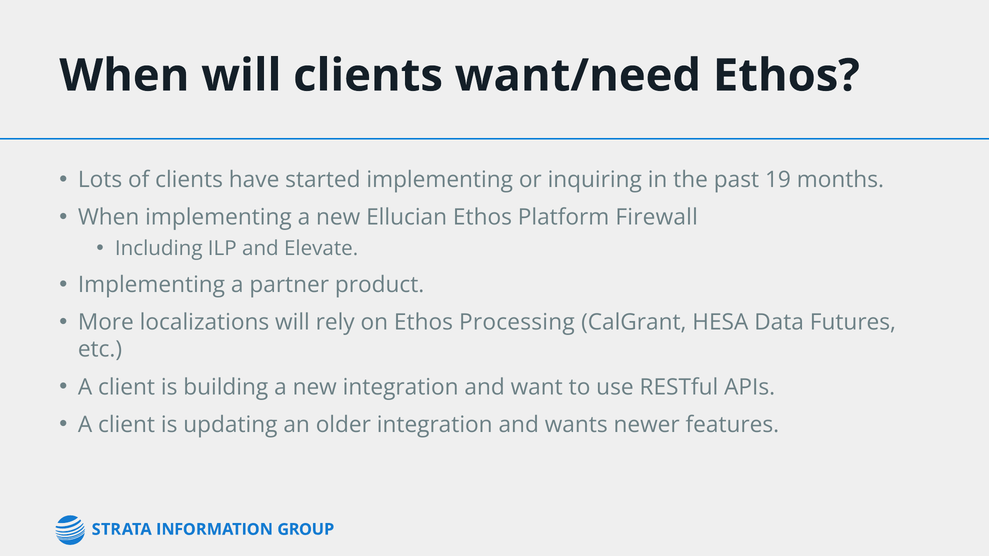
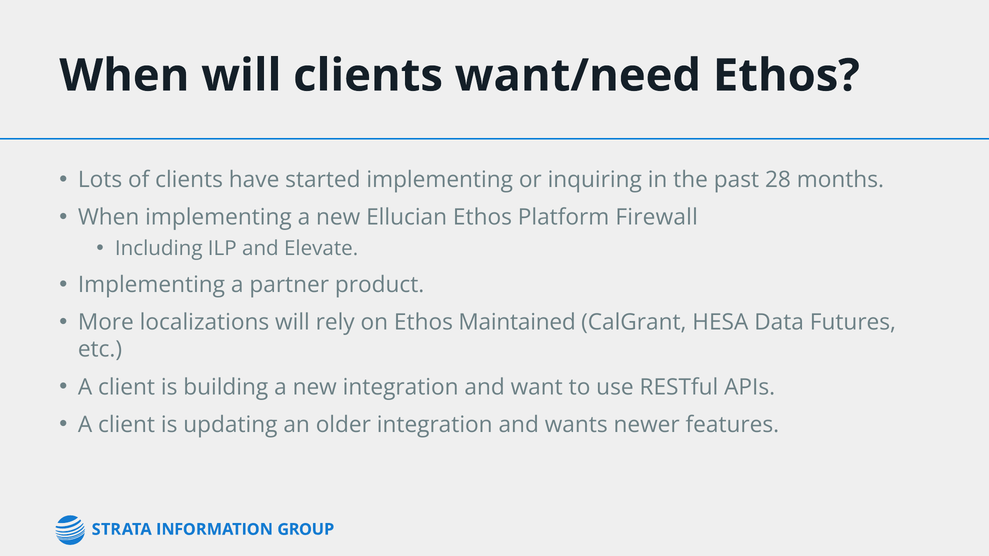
19: 19 -> 28 (778, 180)
Processing: Processing -> Maintained (517, 322)
